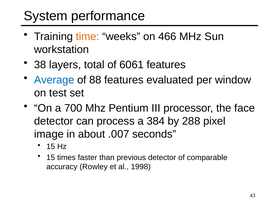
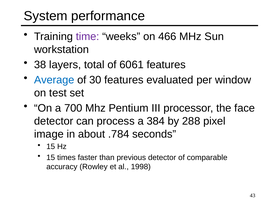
time colour: orange -> purple (88, 37)
88: 88 -> 30 (95, 80)
.007: .007 -> .784 (119, 134)
